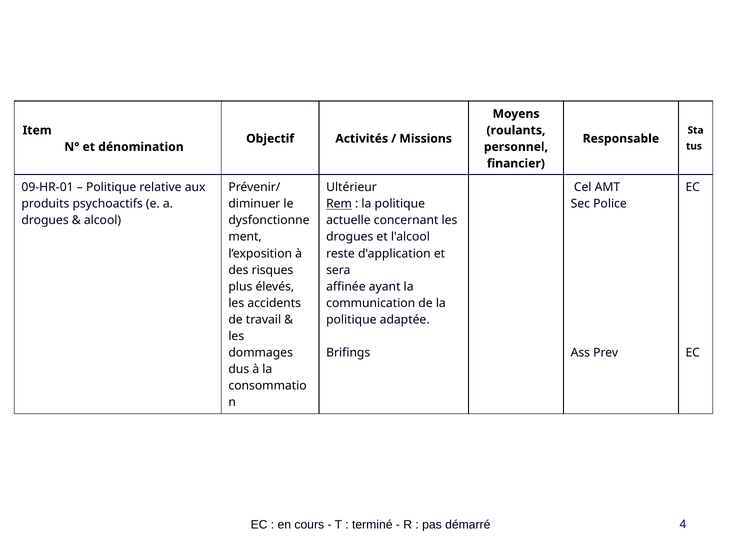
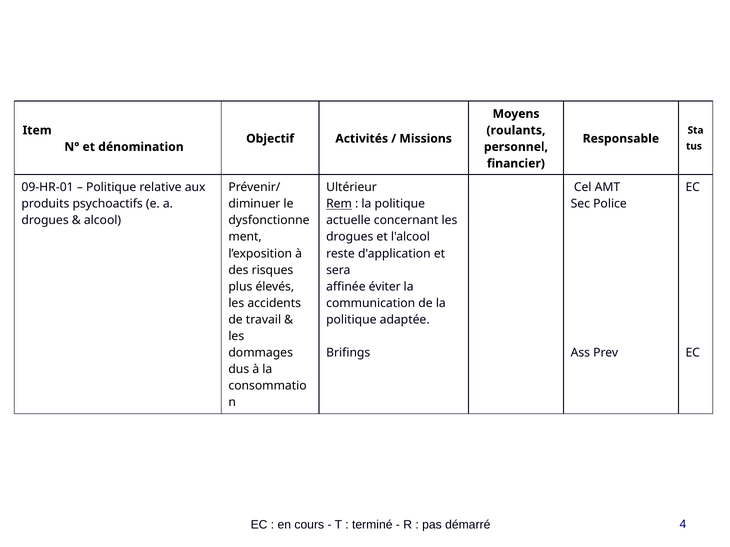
ayant: ayant -> éviter (385, 287)
